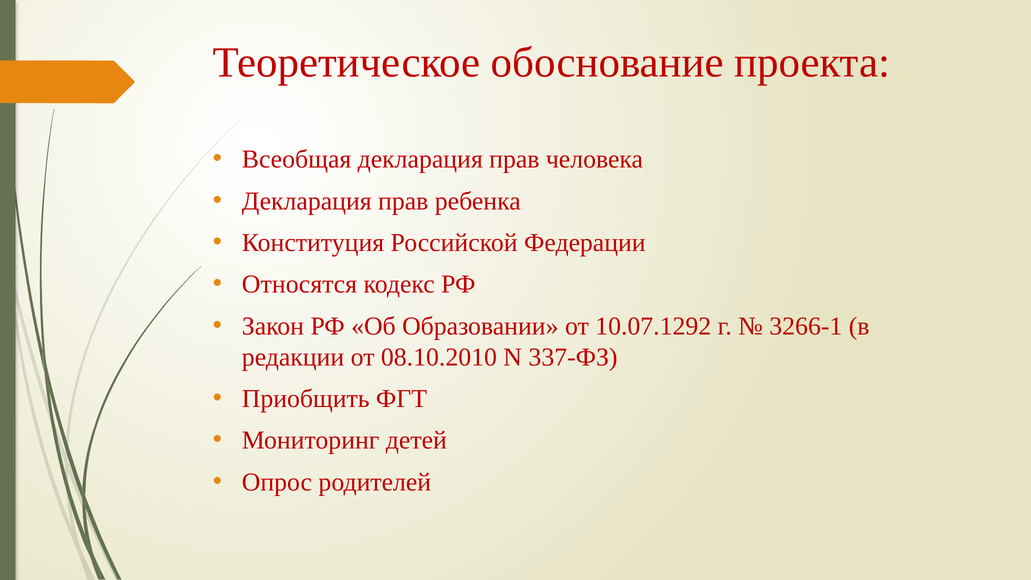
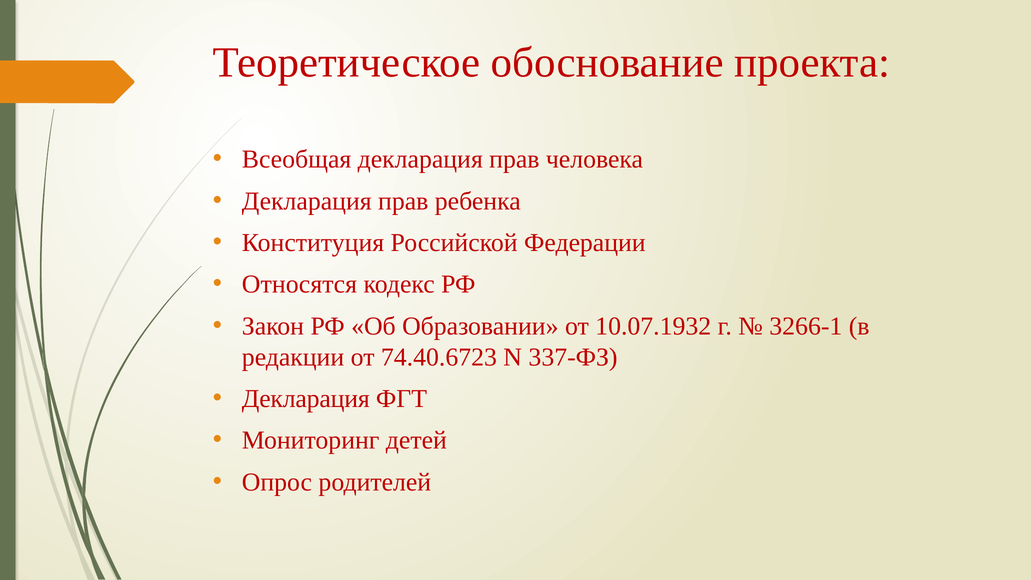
10.07.1292: 10.07.1292 -> 10.07.1932 (653, 326)
08.10.2010: 08.10.2010 -> 74.40.6723 (439, 357)
Приобщить: Приобщить -> Декларация (306, 399)
